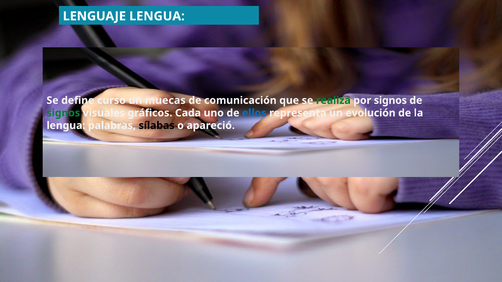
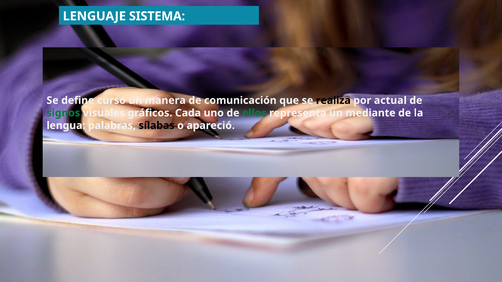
LENGUAJE LENGUA: LENGUA -> SISTEMA (157, 16)
muecas: muecas -> manera (165, 101)
realiza colour: green -> black (333, 101)
por signos: signos -> actual (390, 101)
ellos colour: blue -> green (254, 113)
evolución: evolución -> mediante (370, 113)
